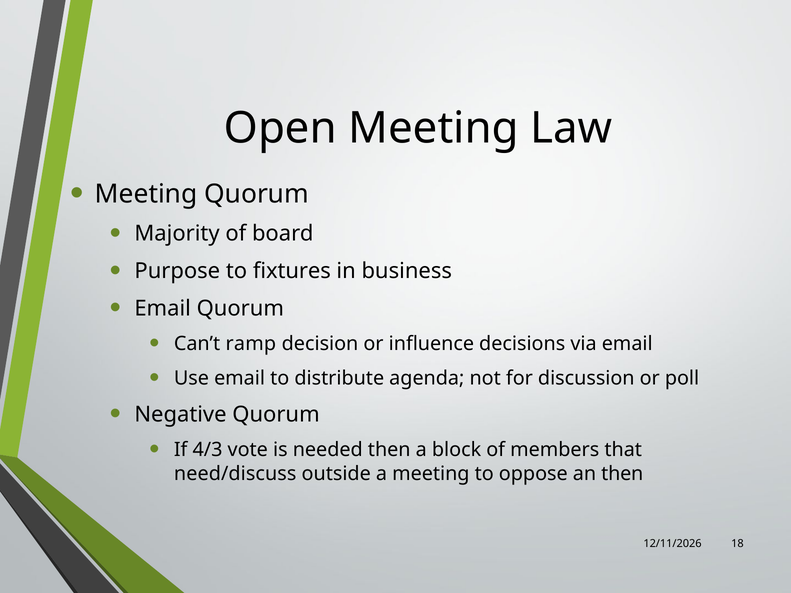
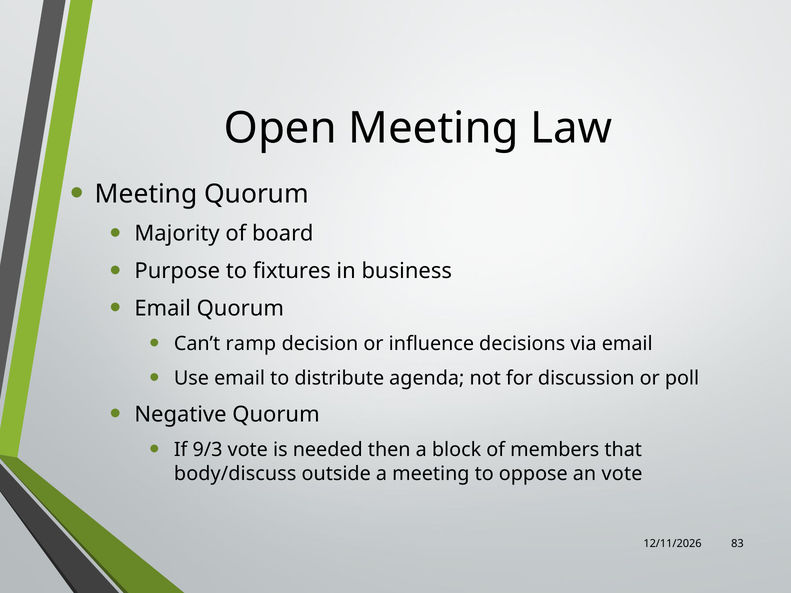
4/3: 4/3 -> 9/3 (208, 450)
need/discuss: need/discuss -> body/discuss (235, 474)
an then: then -> vote (622, 474)
18: 18 -> 83 (737, 544)
